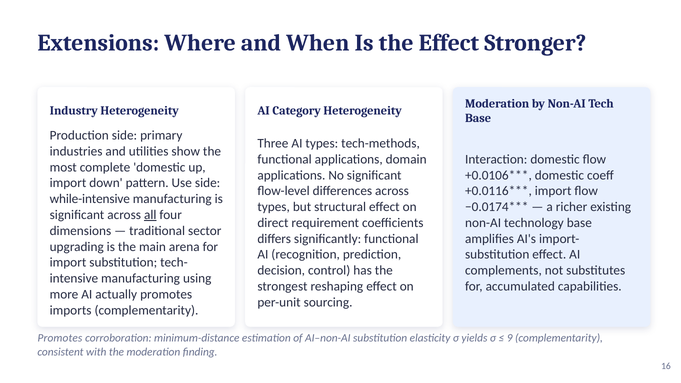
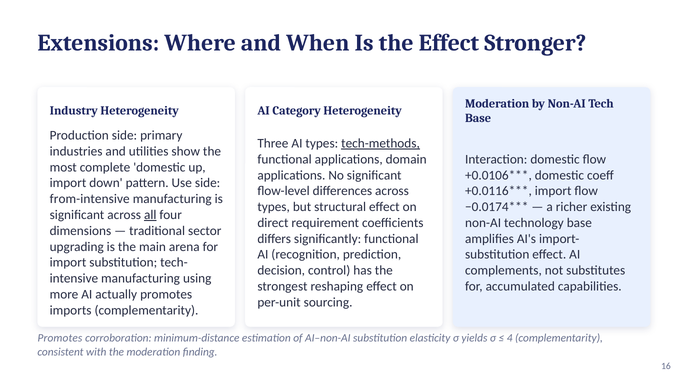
tech-methods underline: none -> present (380, 143)
while-intensive: while-intensive -> from-intensive (90, 199)
9: 9 -> 4 (510, 338)
